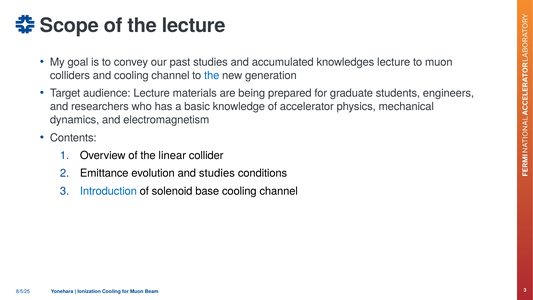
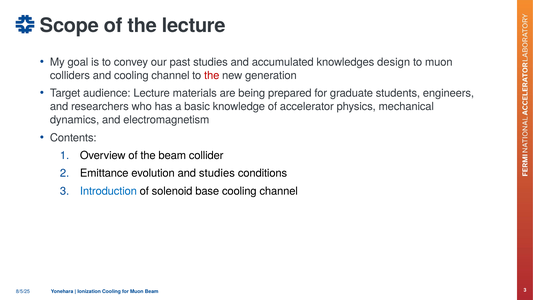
knowledges lecture: lecture -> design (394, 62)
the colour: blue -> red (212, 75)
the linear: linear -> beam (172, 155)
